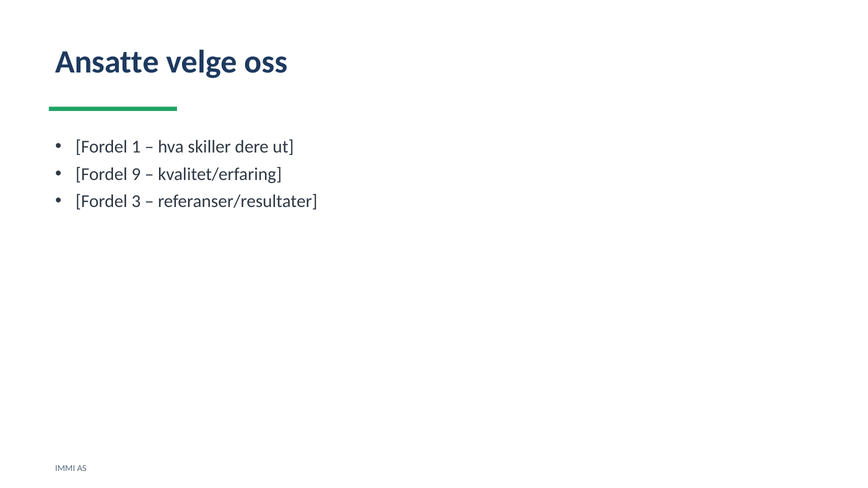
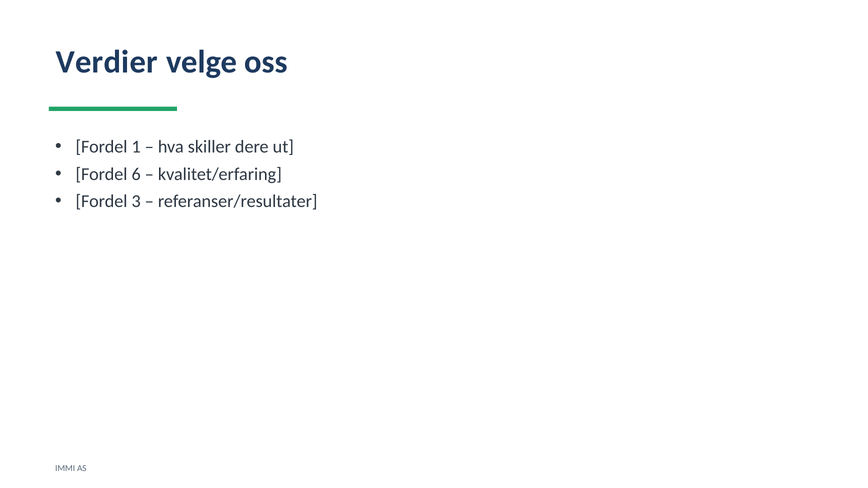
Ansatte: Ansatte -> Verdier (107, 62)
9: 9 -> 6 (136, 174)
